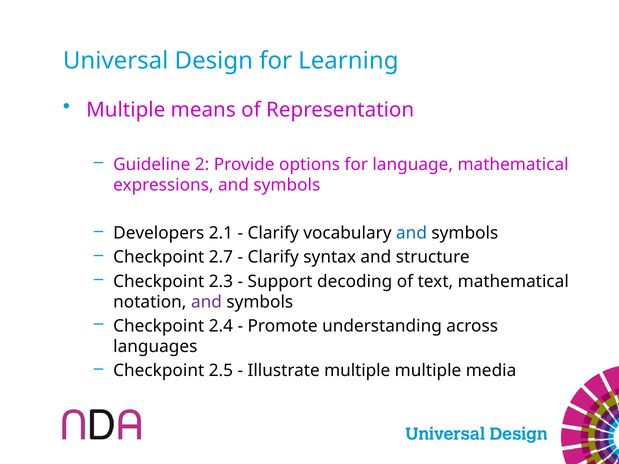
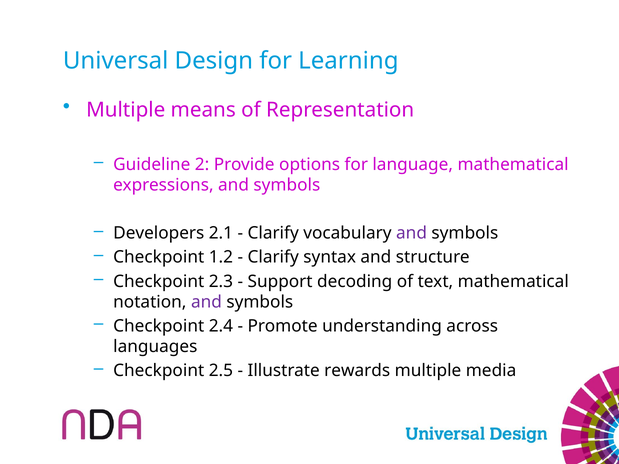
and colour: blue -> purple (412, 233)
2.7: 2.7 -> 1.2 (221, 257)
Illustrate multiple: multiple -> rewards (357, 371)
